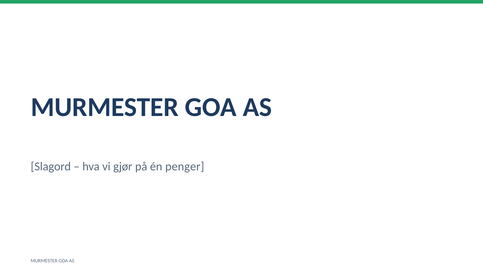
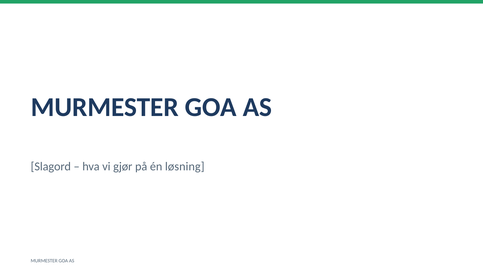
penger: penger -> løsning (185, 166)
